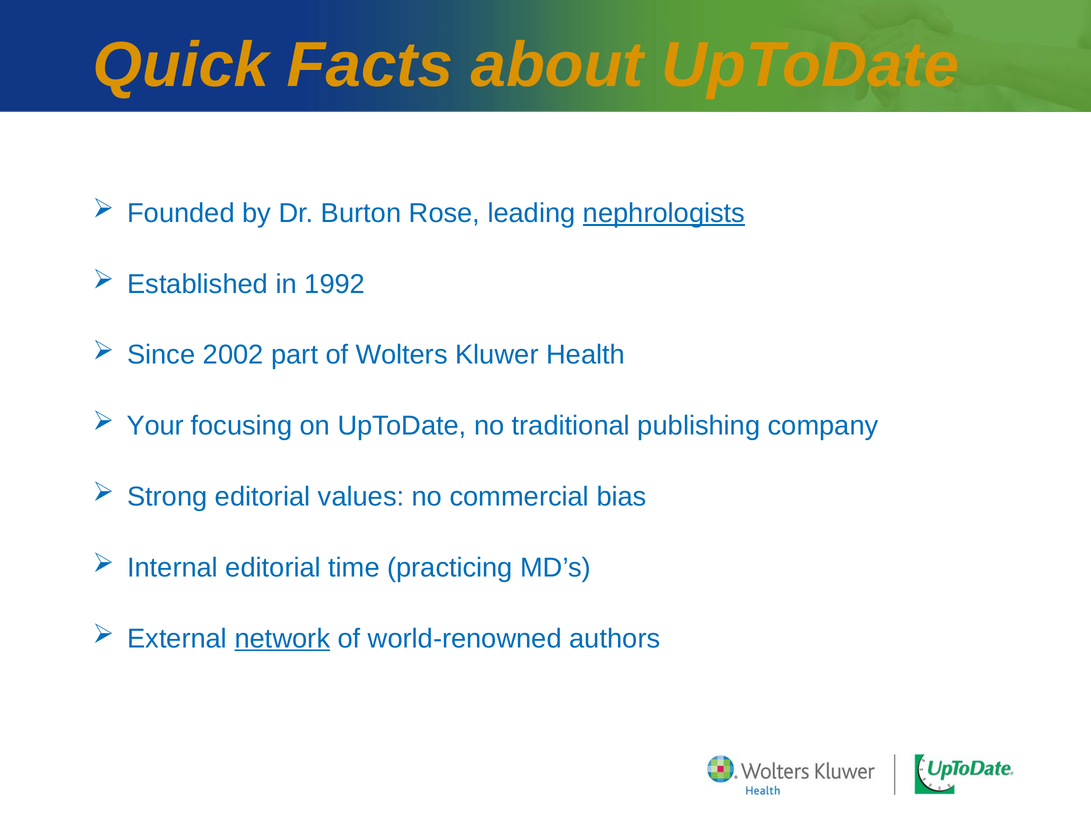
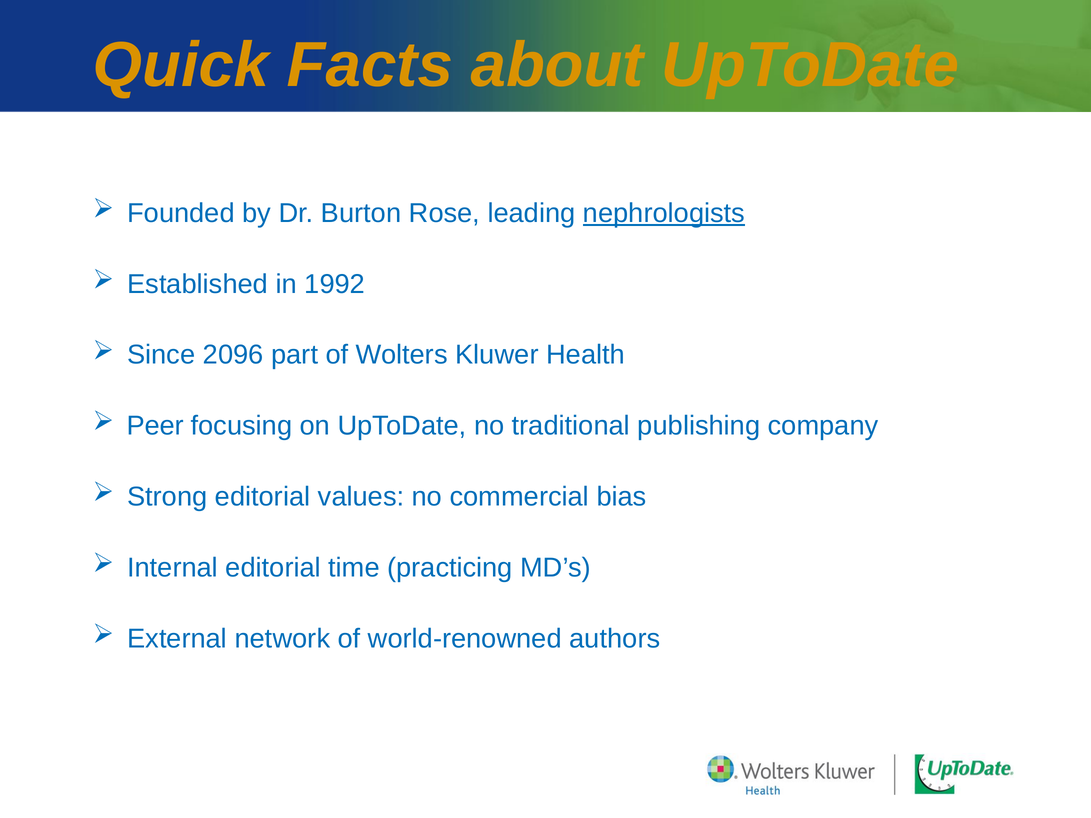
2002: 2002 -> 2096 (233, 355)
Your: Your -> Peer (155, 426)
network underline: present -> none (282, 639)
